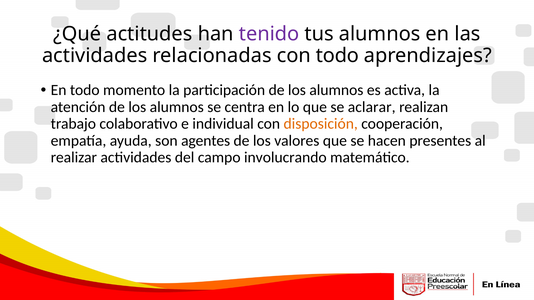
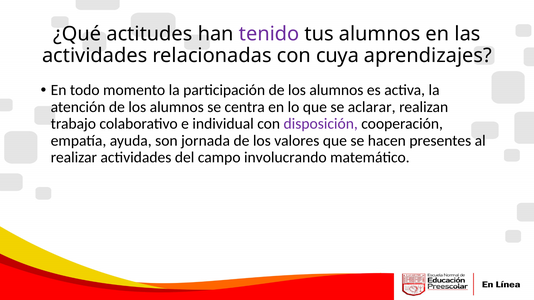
con todo: todo -> cuya (337, 56)
disposición colour: orange -> purple (321, 124)
agentes: agentes -> jornada (206, 141)
